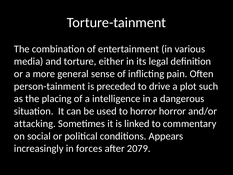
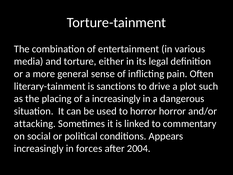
person-tainment: person-tainment -> literary-tainment (50, 86)
preceded: preceded -> sanctions (116, 86)
a intelligence: intelligence -> increasingly (116, 99)
2079: 2079 -> 2004 (139, 148)
